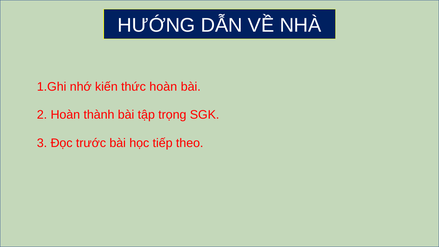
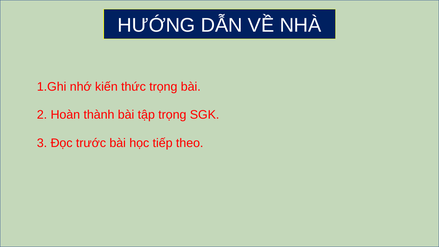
thức hoàn: hoàn -> trọng (163, 87)
